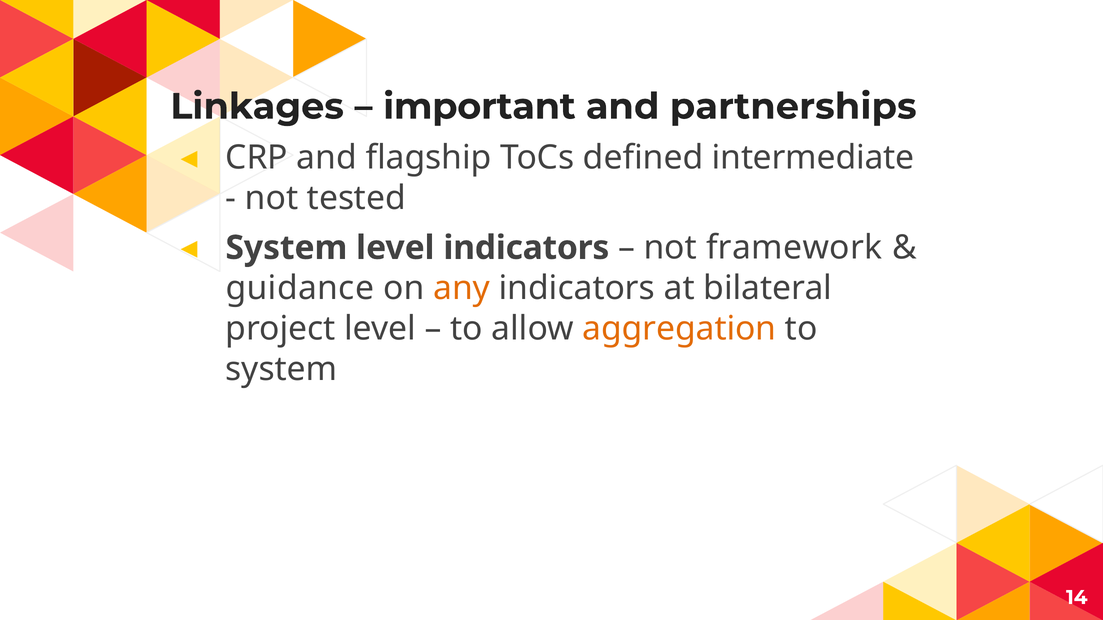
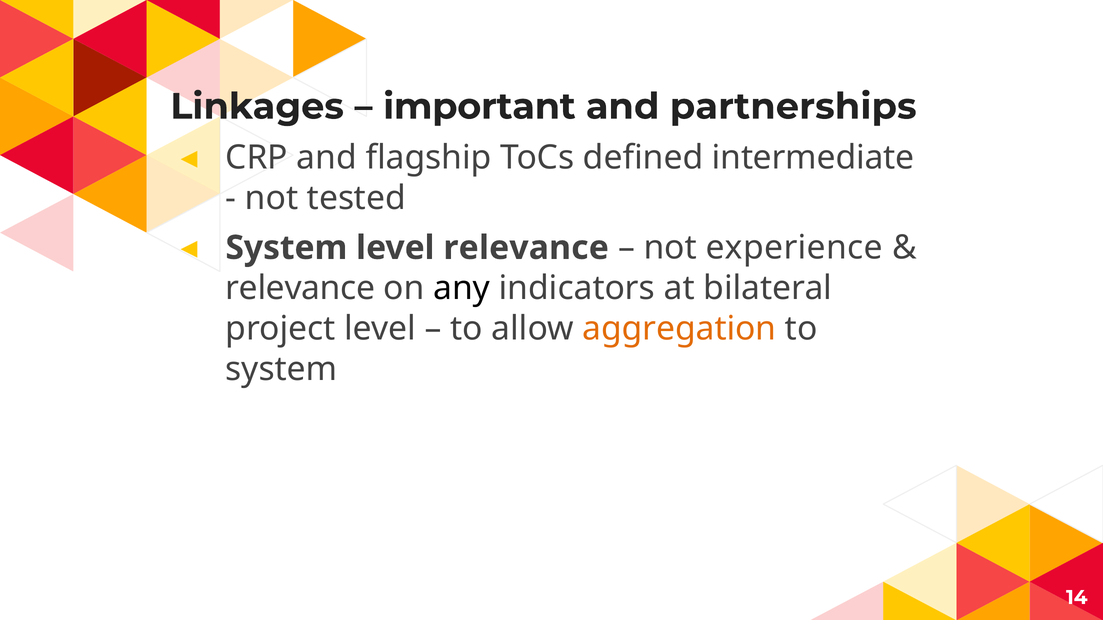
level indicators: indicators -> relevance (526, 248)
framework: framework -> experience (794, 248)
guidance: guidance -> relevance (300, 288)
any colour: orange -> black (462, 288)
